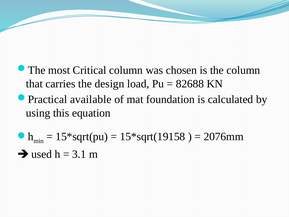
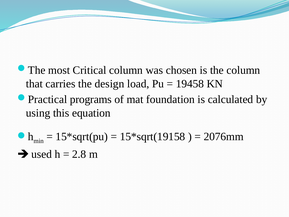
82688: 82688 -> 19458 (190, 84)
available: available -> programs (91, 99)
3.1: 3.1 -> 2.8 (79, 154)
